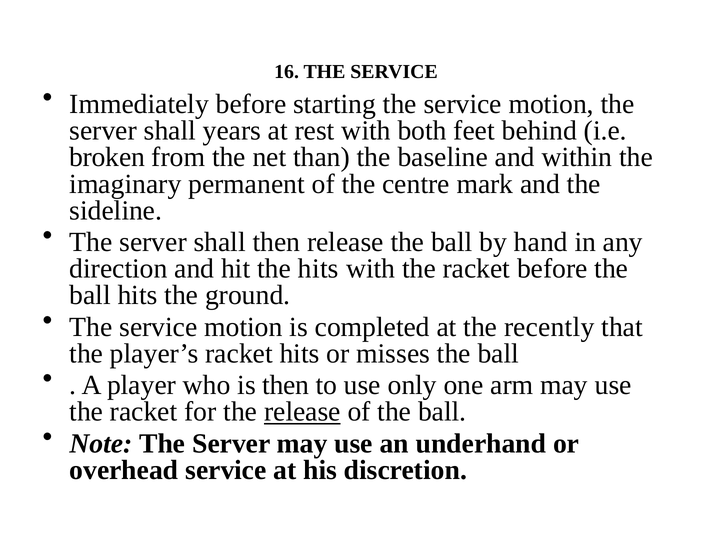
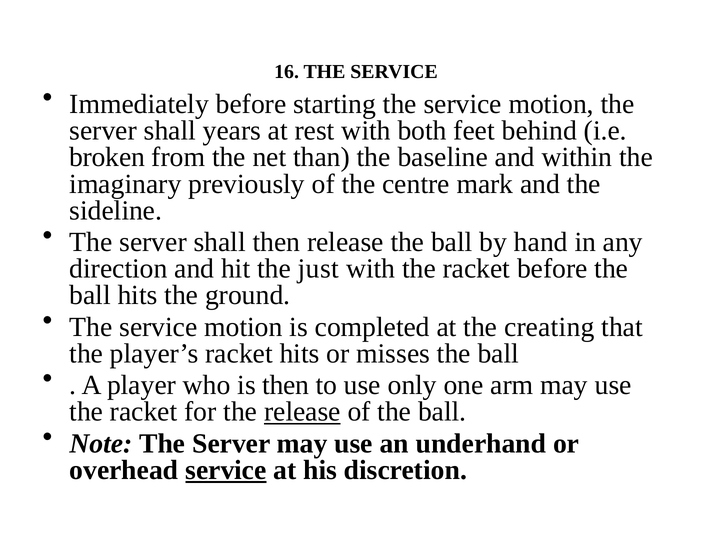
permanent: permanent -> previously (246, 184)
the hits: hits -> just (318, 269)
recently: recently -> creating (549, 327)
service underline: none -> present (226, 470)
